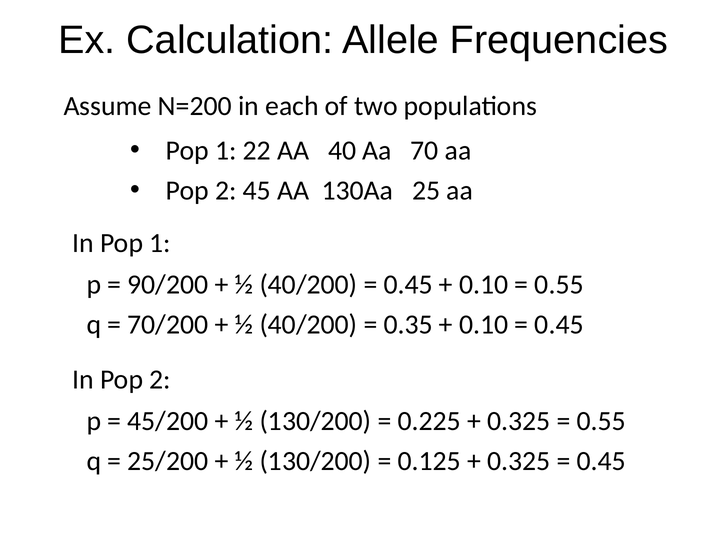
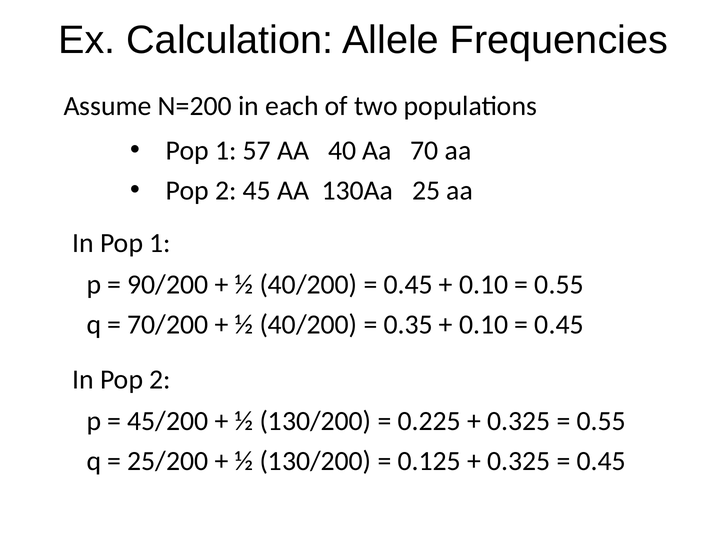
22: 22 -> 57 (257, 151)
